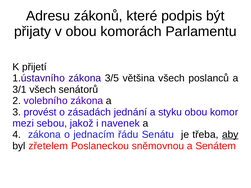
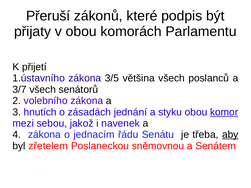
Adresu: Adresu -> Přeruší (48, 16)
3/1: 3/1 -> 3/7 (20, 90)
provést: provést -> hnutích (40, 112)
komor underline: none -> present (224, 112)
